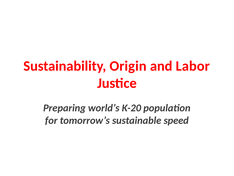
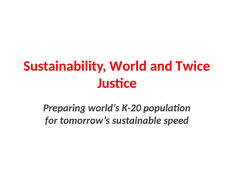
Origin: Origin -> World (128, 66)
Labor: Labor -> Twice (193, 66)
